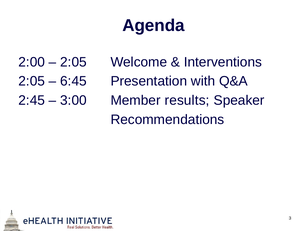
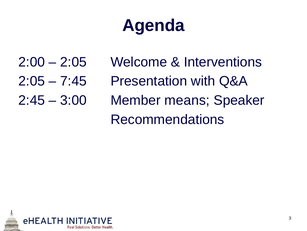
6:45: 6:45 -> 7:45 (73, 81)
results: results -> means (187, 100)
